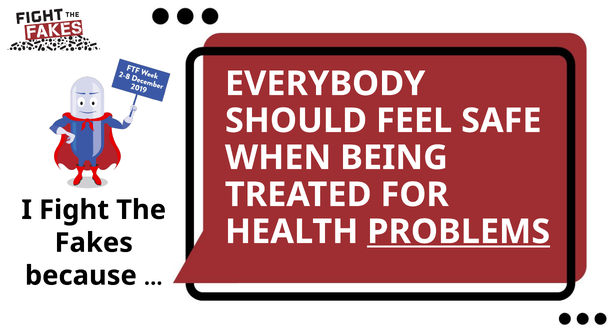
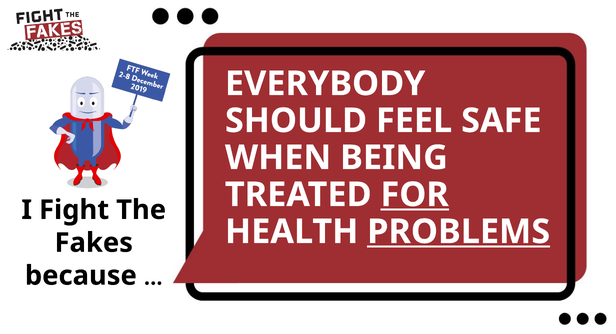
FOR underline: none -> present (415, 195)
